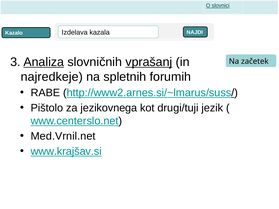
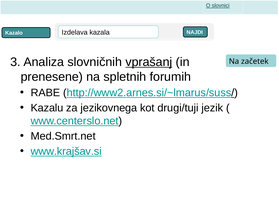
Analiza underline: present -> none (44, 62)
najredkeje: najredkeje -> prenesene (52, 77)
Pištolo: Pištolo -> Kazalu (47, 108)
Med.Vrnil.net: Med.Vrnil.net -> Med.Smrt.net (63, 136)
